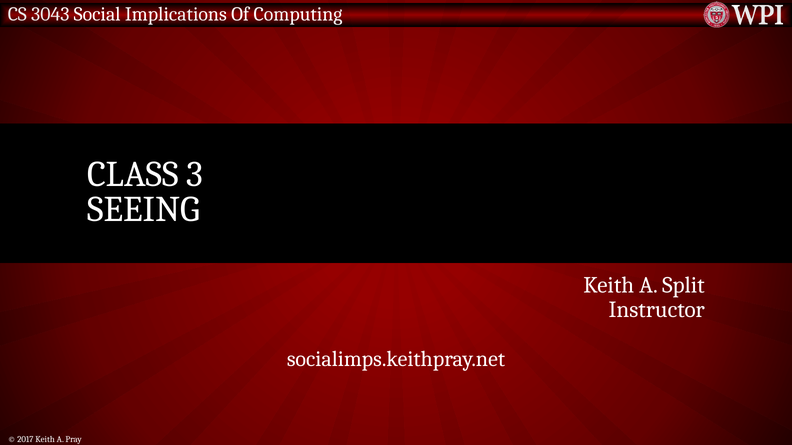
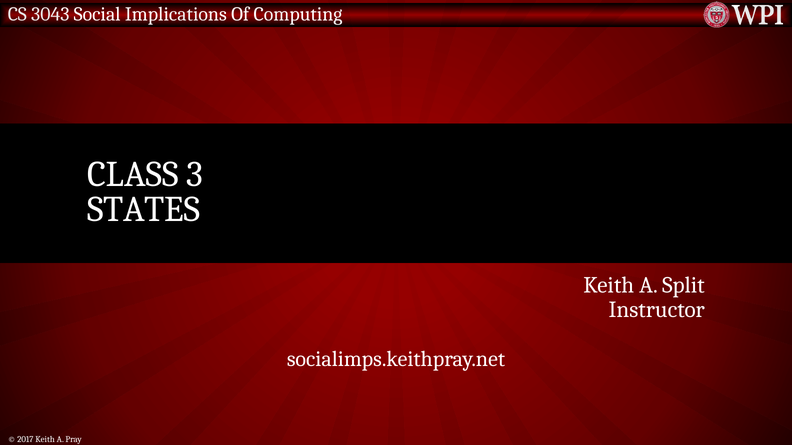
SEEING: SEEING -> STATES (144, 209)
